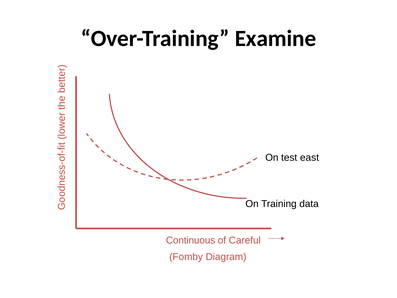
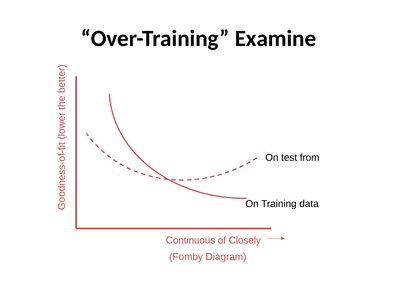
east: east -> from (310, 157)
Careful: Careful -> Closely (245, 240)
